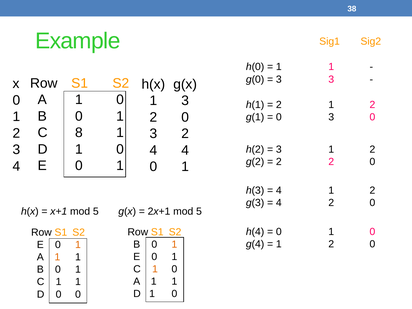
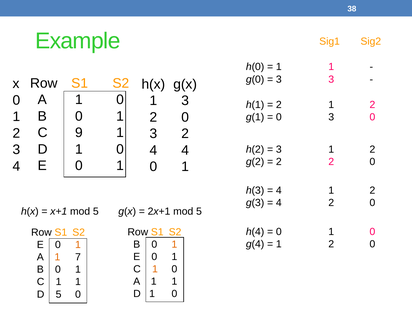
8: 8 -> 9 (79, 133)
1: 1 -> 7 (78, 257)
D 0: 0 -> 5 (59, 294)
